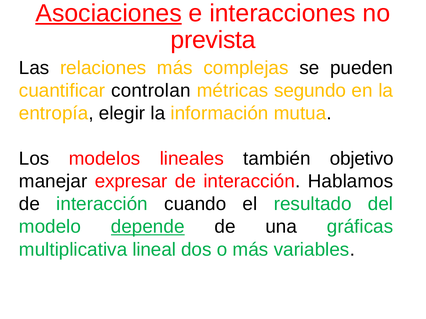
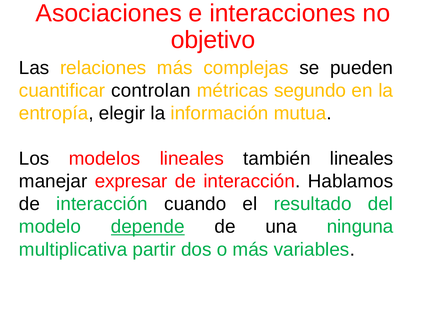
Asociaciones underline: present -> none (109, 13)
prevista: prevista -> objetivo (213, 40)
también objetivo: objetivo -> lineales (362, 159)
gráficas: gráficas -> ninguna (360, 227)
lineal: lineal -> partir (154, 250)
